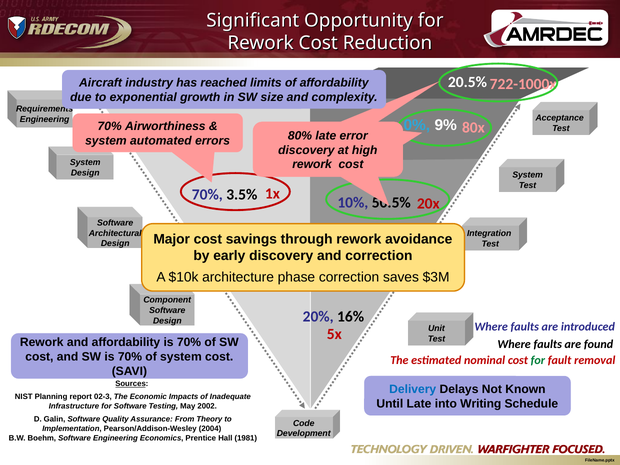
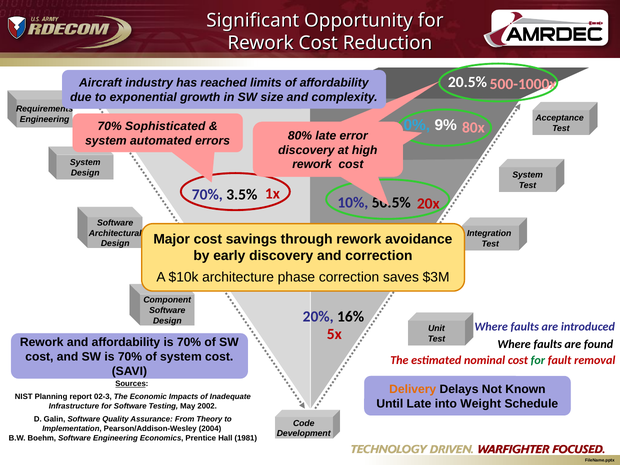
722-1000x: 722-1000x -> 500-1000x (523, 84)
Airworthiness: Airworthiness -> Sophisticated (165, 126)
Delivery colour: blue -> orange (413, 389)
Writing: Writing -> Weight (481, 404)
